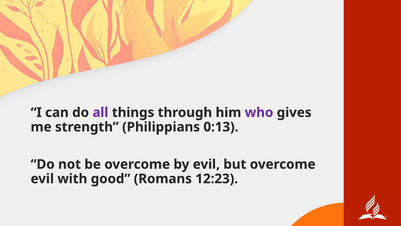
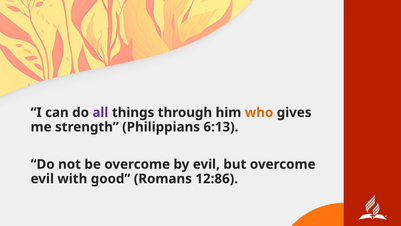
who colour: purple -> orange (259, 112)
0:13: 0:13 -> 6:13 (221, 127)
12:23: 12:23 -> 12:86 (217, 178)
